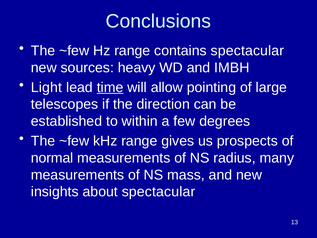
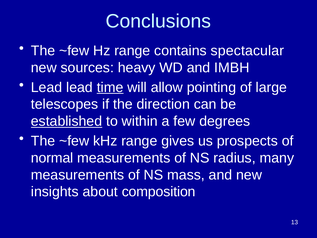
Light: Light -> Lead (47, 87)
established underline: none -> present (67, 121)
about spectacular: spectacular -> composition (159, 192)
